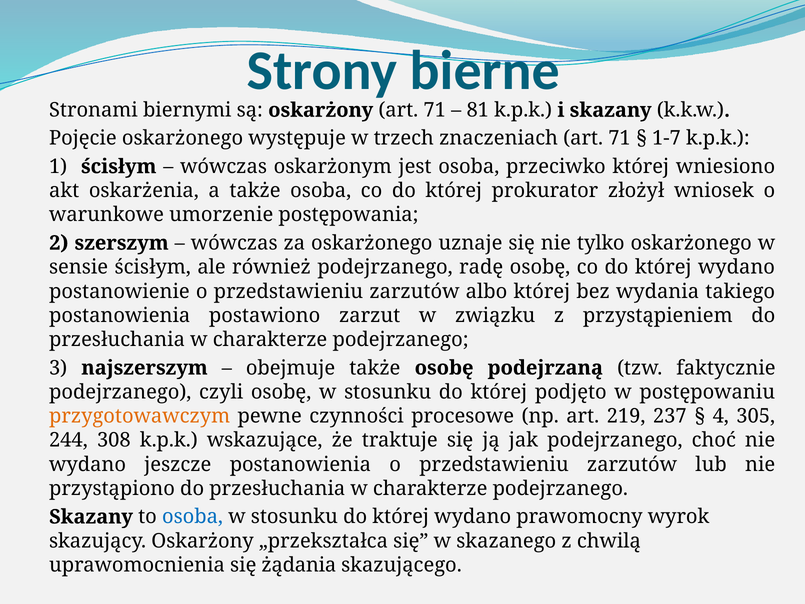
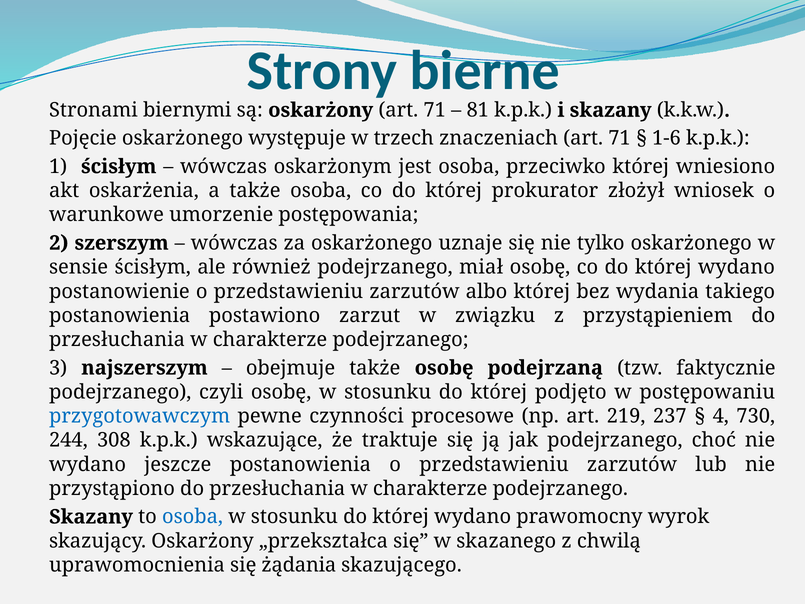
1-7: 1-7 -> 1-6 (666, 138)
radę: radę -> miał (481, 267)
przygotowawczym colour: orange -> blue (140, 416)
305: 305 -> 730 (756, 416)
